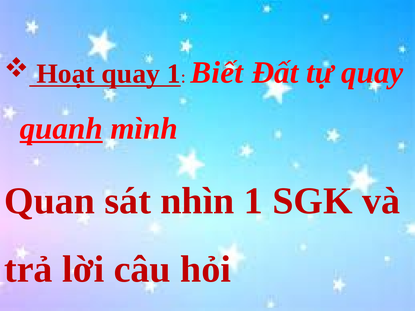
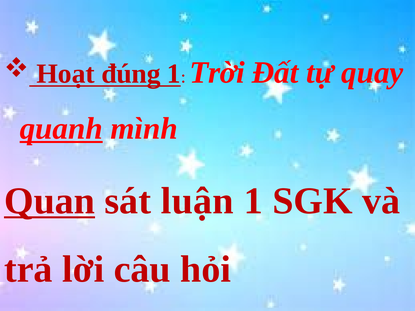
Hoạt quay: quay -> đúng (131, 74)
Biết: Biết -> Trời (217, 73)
Quan underline: none -> present (50, 201)
nhìn: nhìn -> luận (197, 201)
